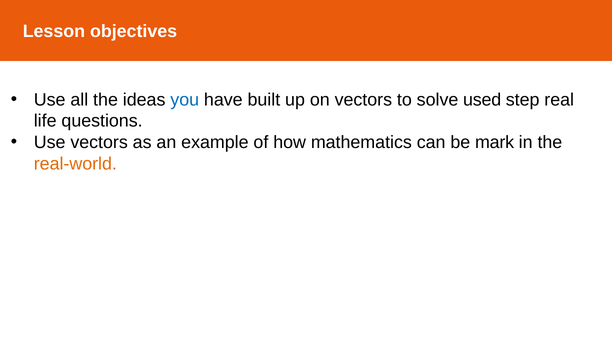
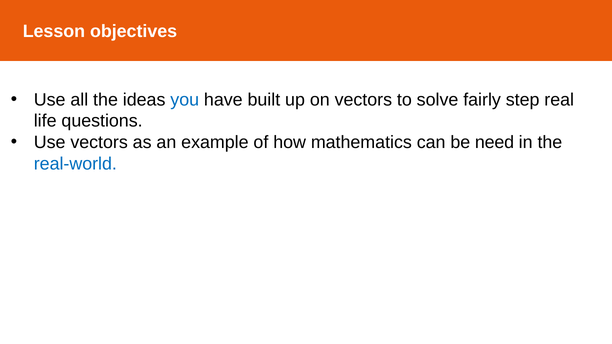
used: used -> fairly (482, 100)
mark: mark -> need (495, 143)
real-world colour: orange -> blue (75, 164)
